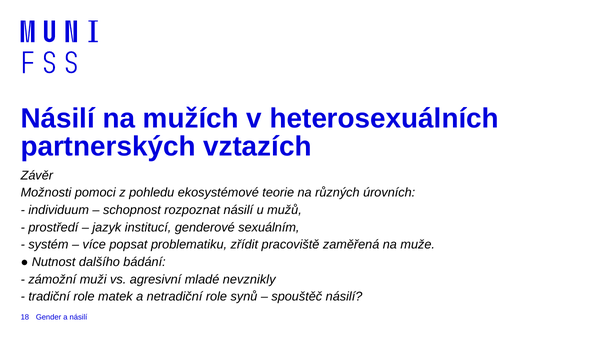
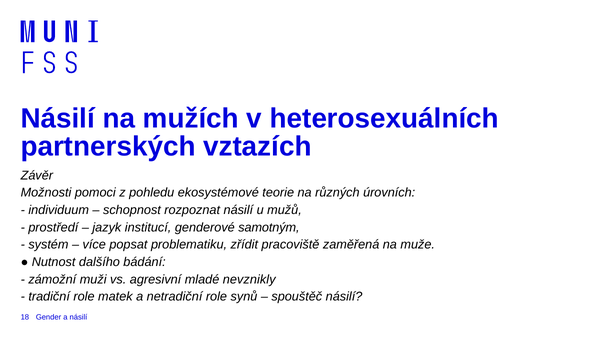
sexuálním: sexuálním -> samotným (269, 227)
